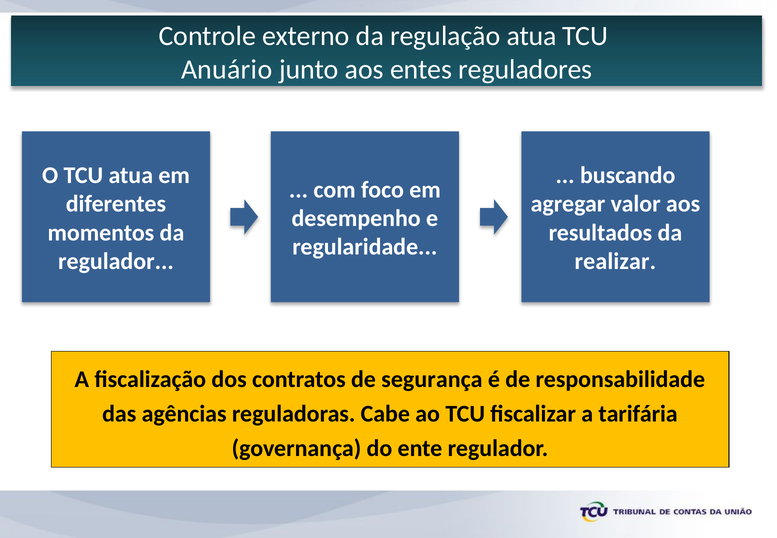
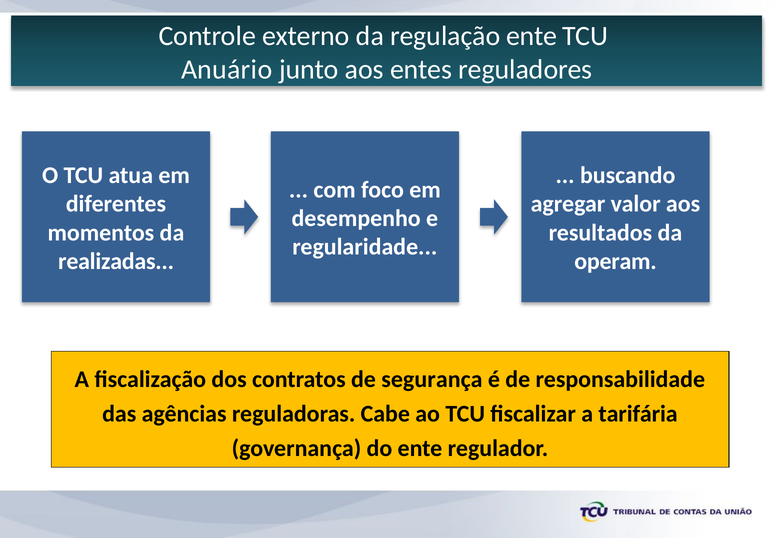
regulação atua: atua -> ente (532, 36)
regulador: regulador -> realizadas (116, 261)
realizar: realizar -> operam (616, 261)
